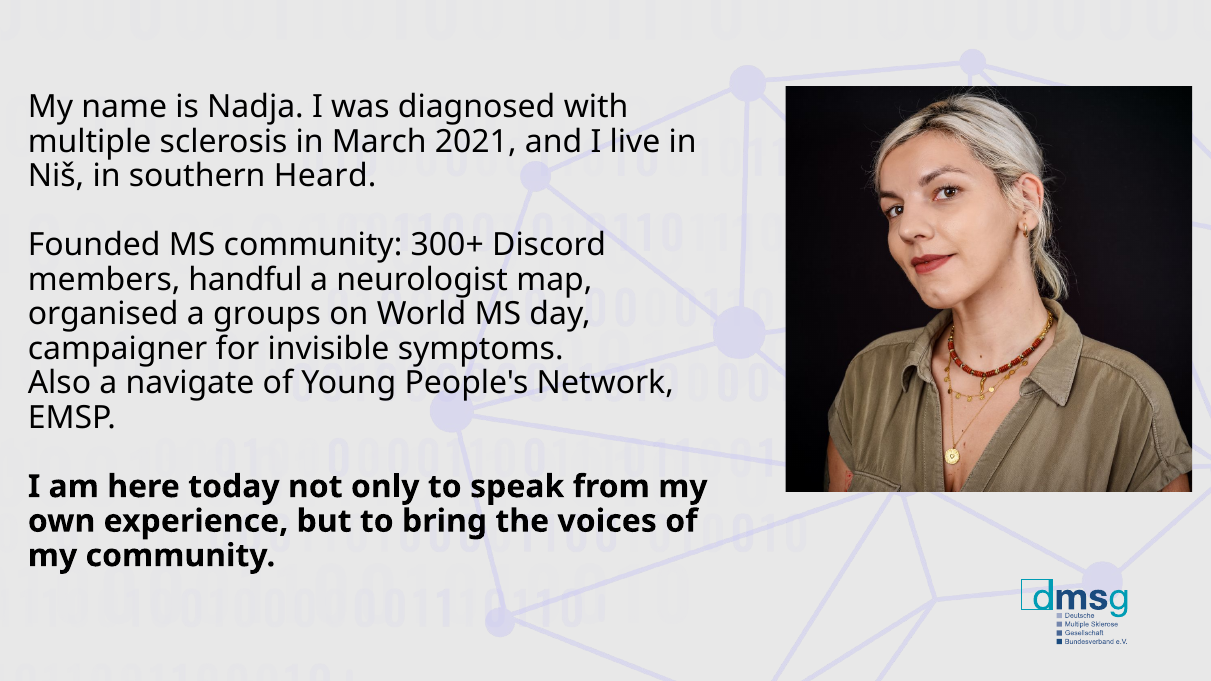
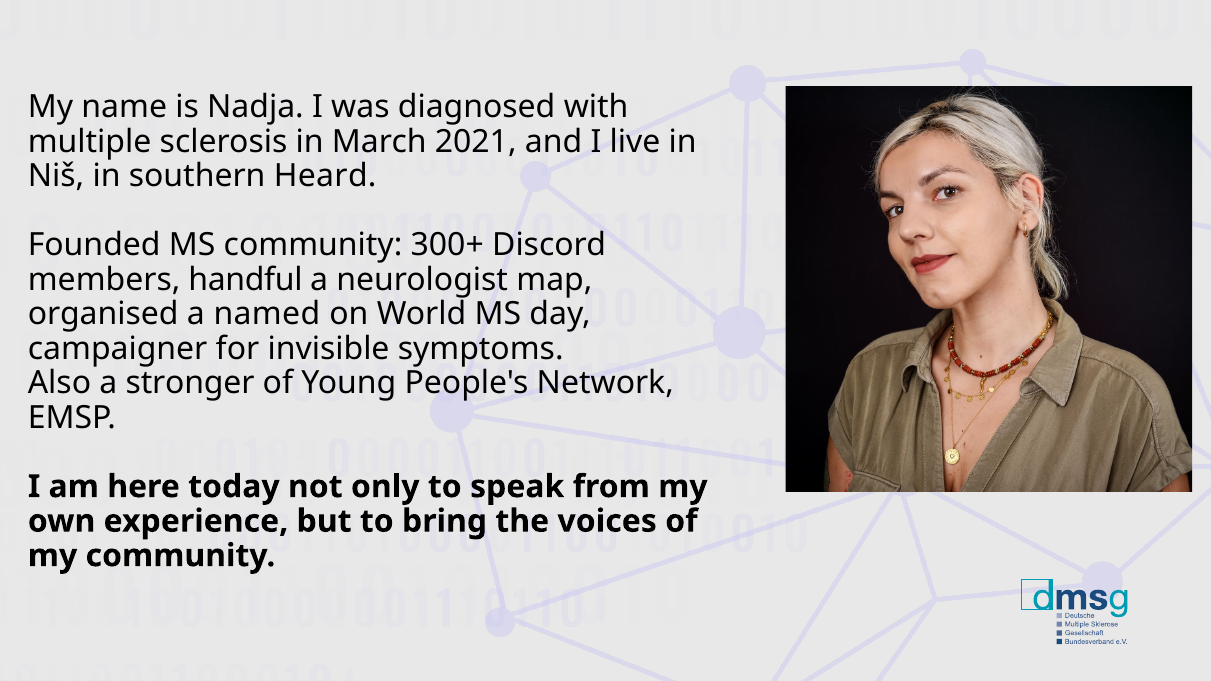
groups: groups -> named (267, 314)
navigate: navigate -> stronger (190, 383)
